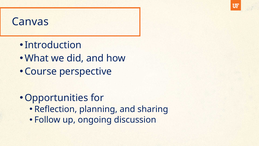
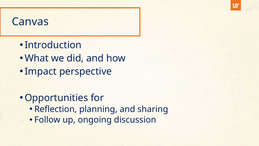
Course: Course -> Impact (41, 71)
